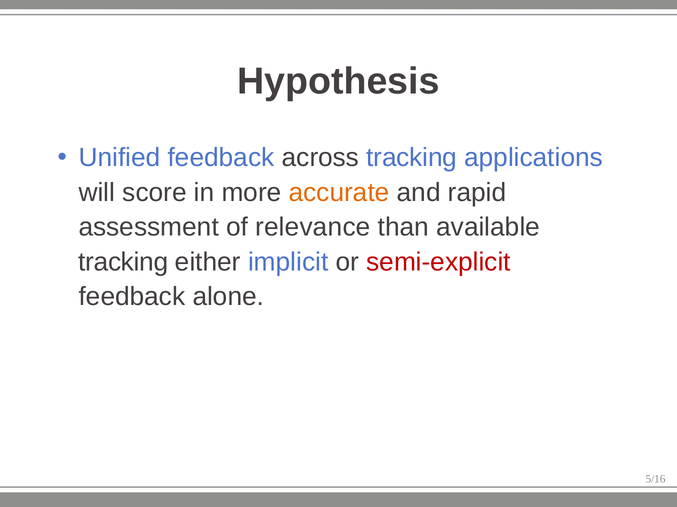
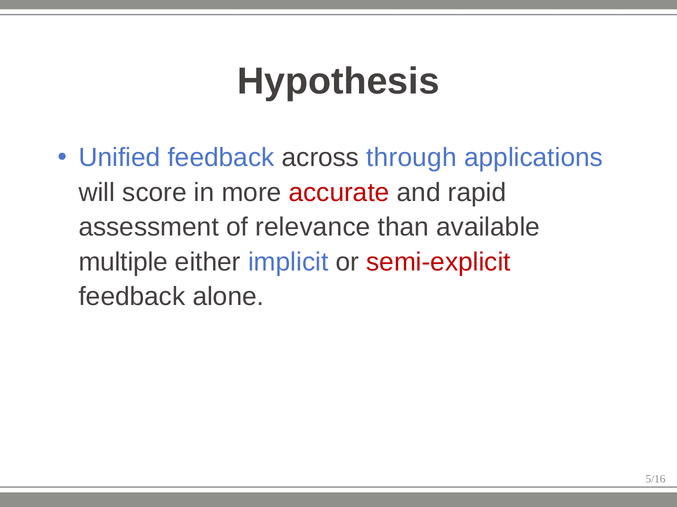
across tracking: tracking -> through (412, 158)
accurate colour: orange -> red (339, 193)
tracking: tracking -> multiple (123, 262)
